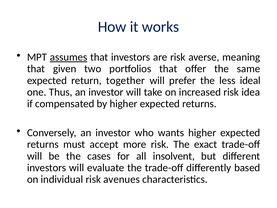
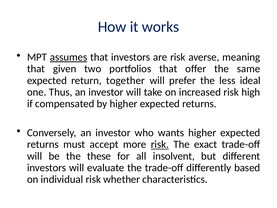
idea: idea -> high (251, 92)
risk underline: none -> present (160, 144)
cases: cases -> these (99, 156)
avenues: avenues -> whether (122, 179)
